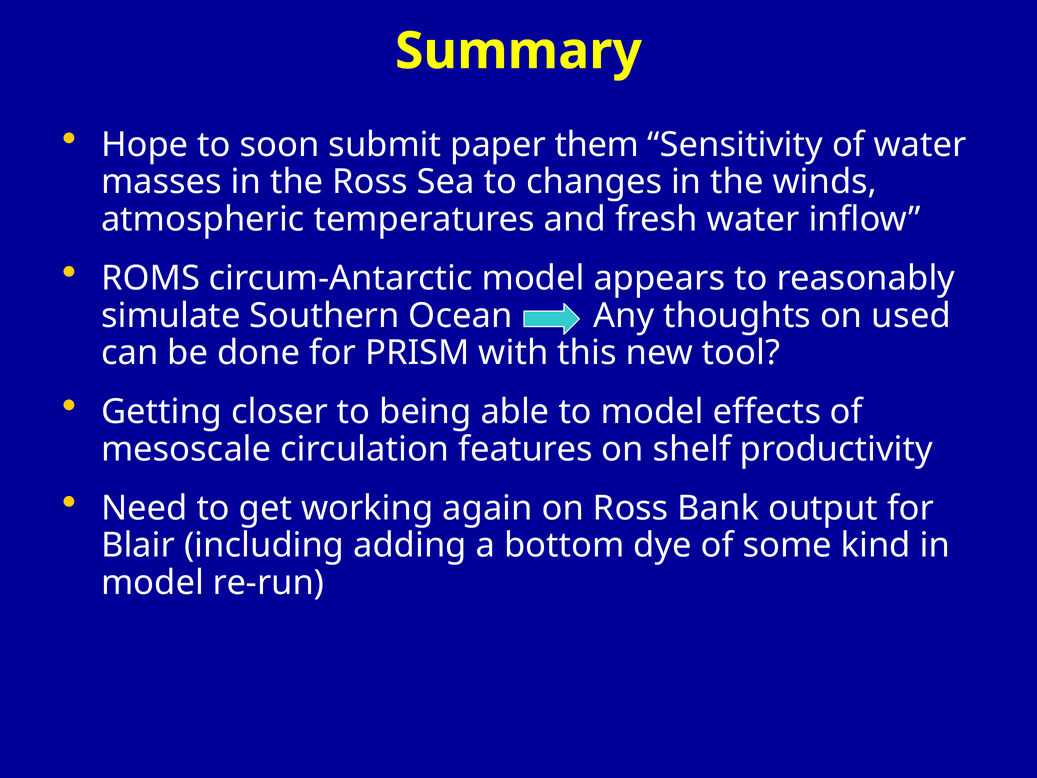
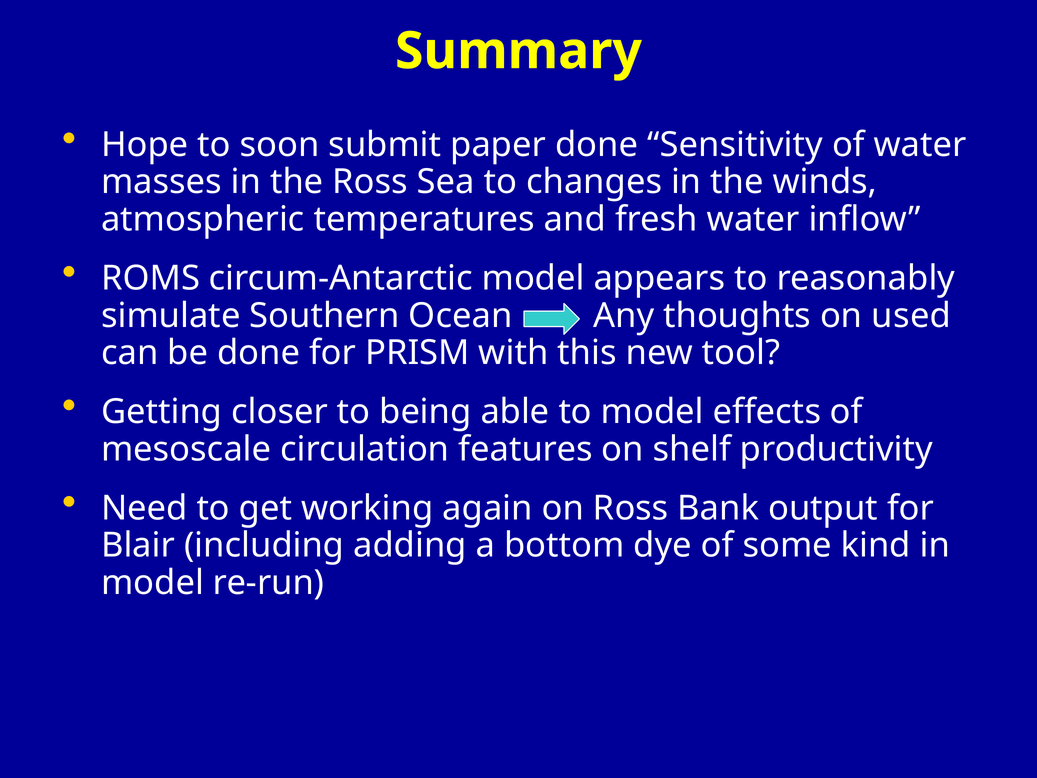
paper them: them -> done (597, 145)
